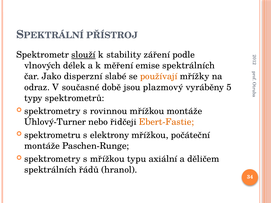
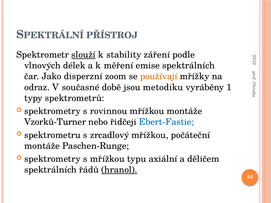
slabé: slabé -> zoom (116, 77)
plazmový: plazmový -> metodiku (163, 87)
vyráběny 5: 5 -> 1 (229, 87)
Úhlový-Turner: Úhlový-Turner -> Vzorků-Turner (55, 122)
Ebert-Fastie colour: orange -> blue (166, 122)
elektrony: elektrony -> zrcadlový (110, 135)
hranol underline: none -> present (119, 170)
